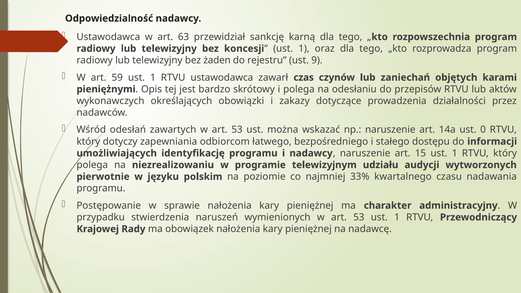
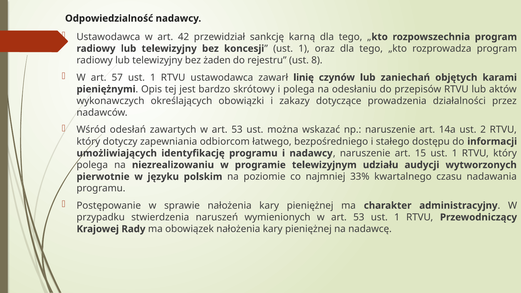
63: 63 -> 42 (184, 37)
9: 9 -> 8 (317, 60)
59: 59 -> 57 (117, 77)
czas: czas -> linię (304, 77)
0: 0 -> 2 (483, 130)
